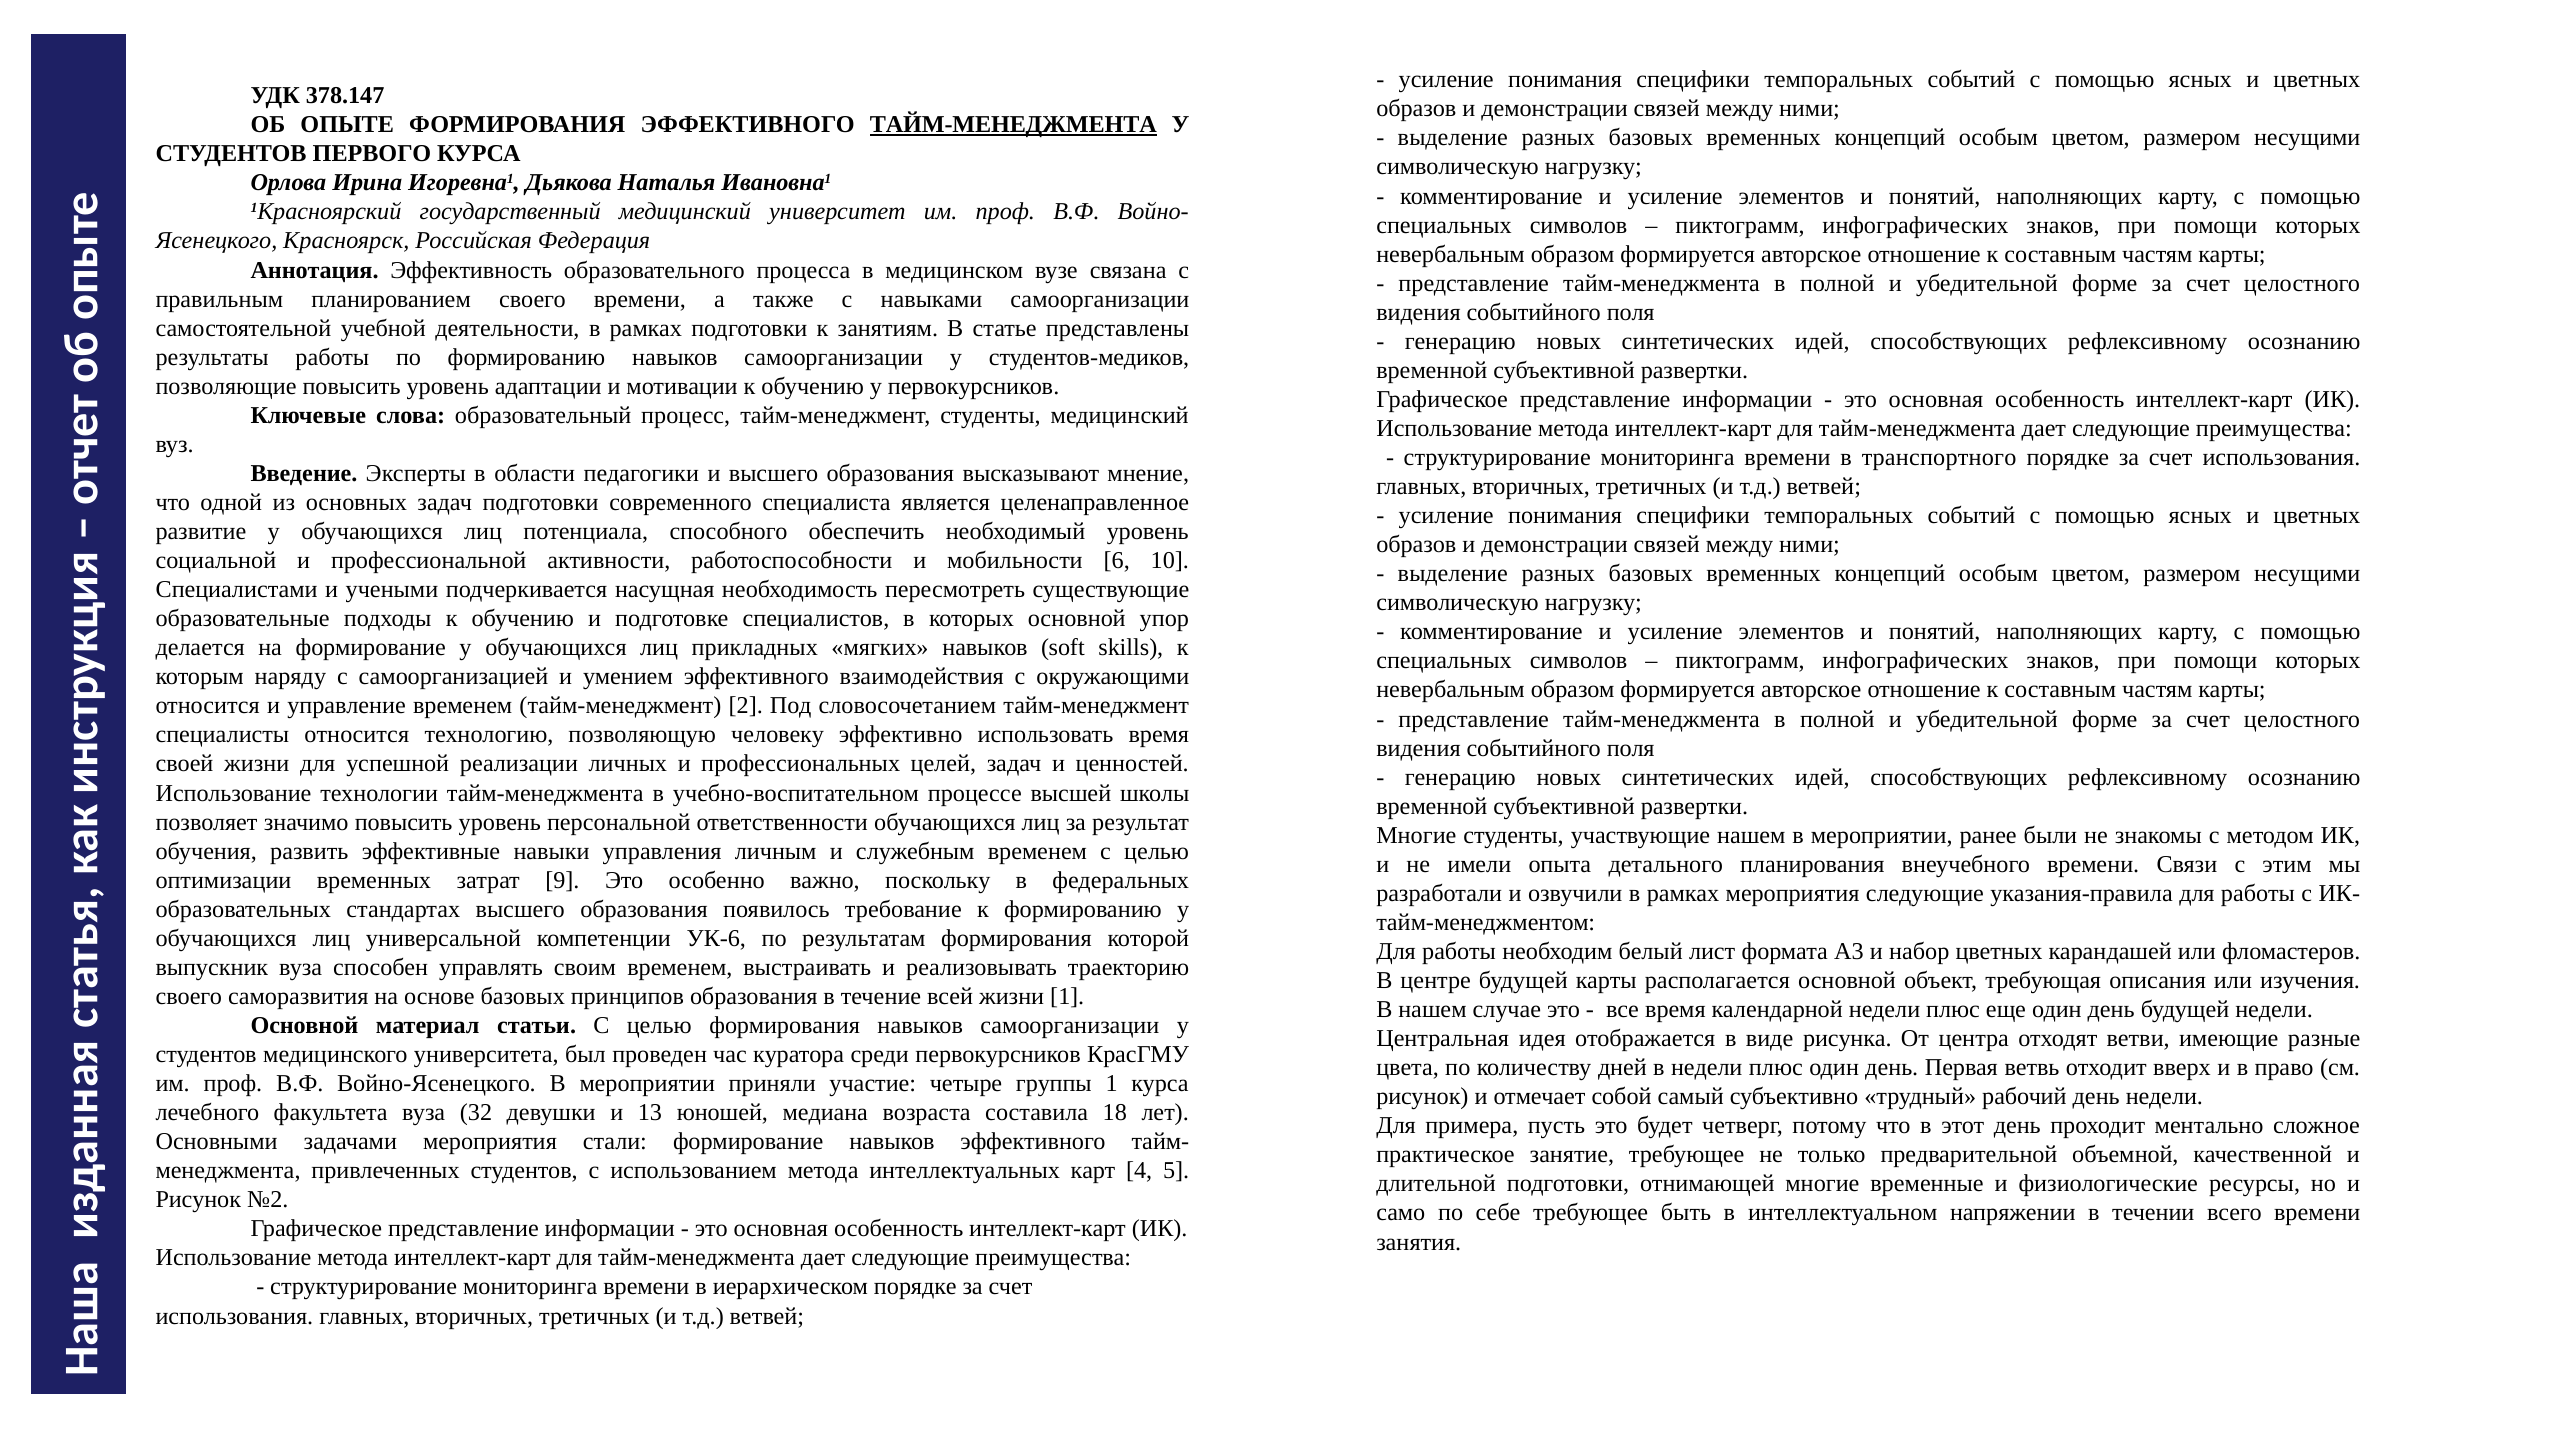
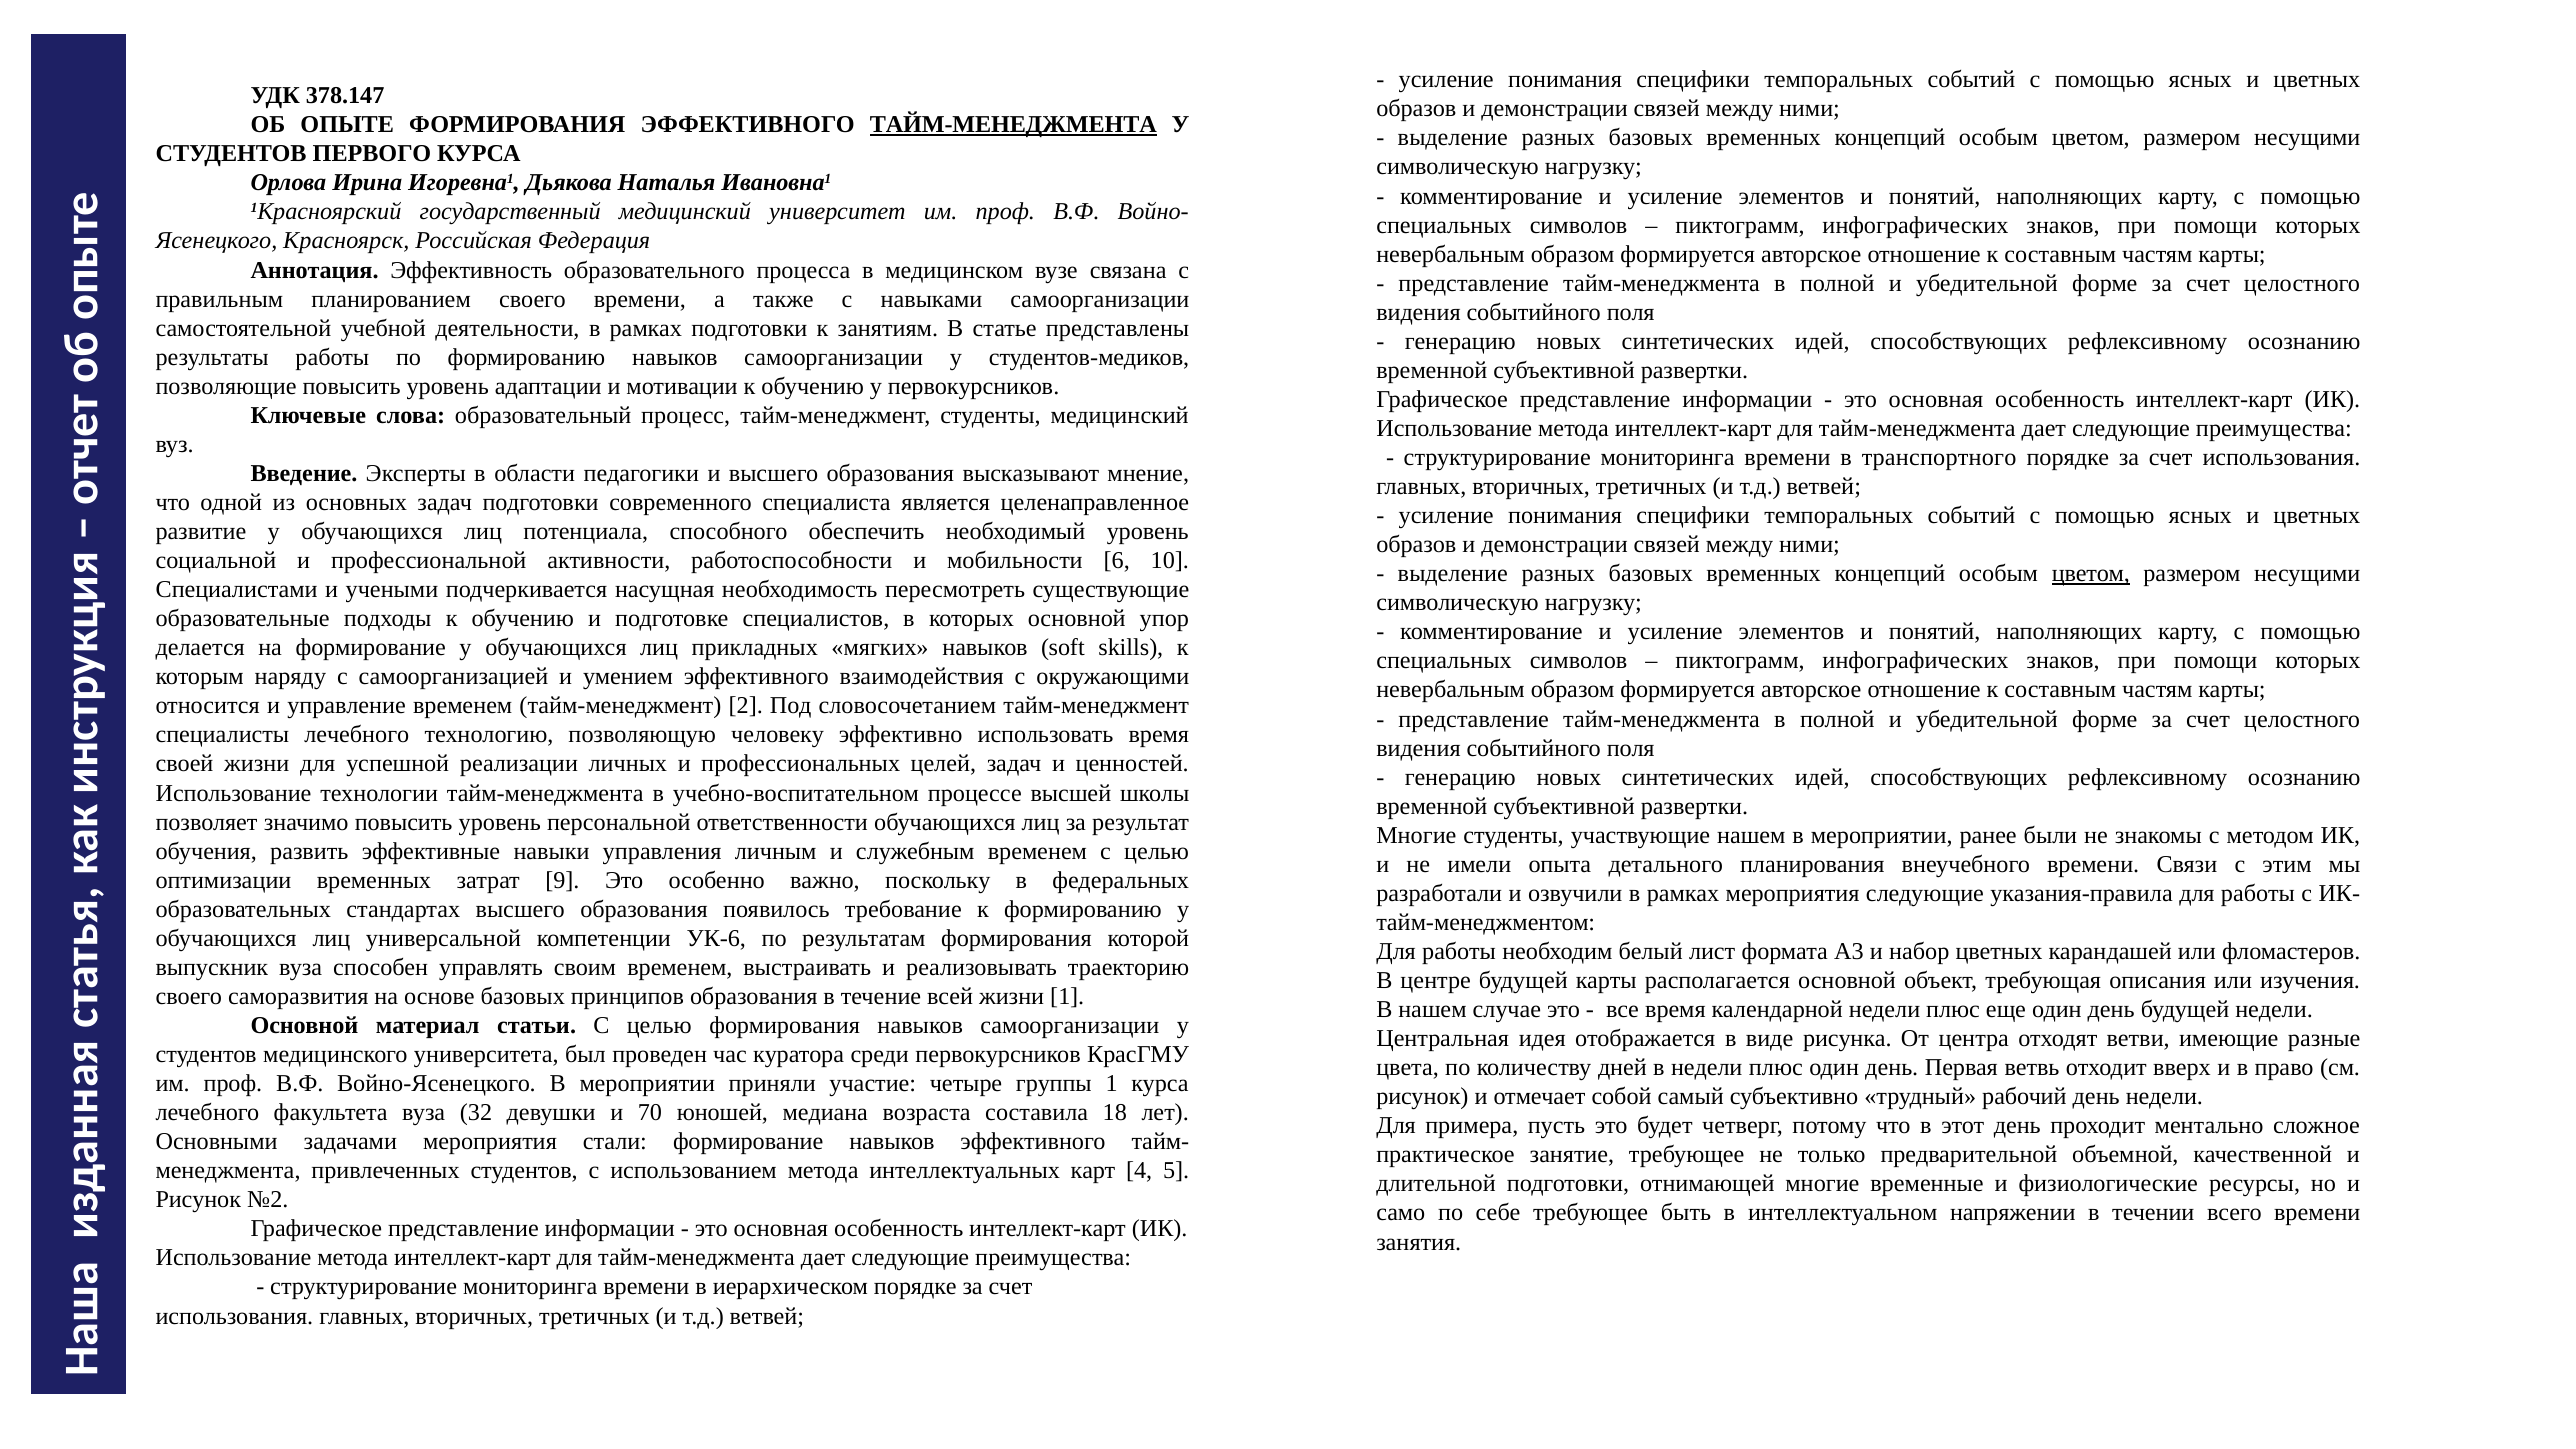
цветом underline: none -> present (2091, 574)
специалисты относится: относится -> лечебного (357, 735)
13: 13 -> 70 (650, 1113)
